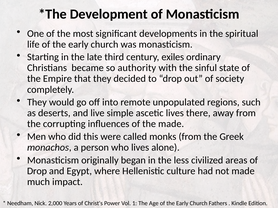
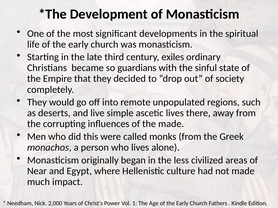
authority: authority -> guardians (137, 68)
Drop: Drop -> Near (37, 171)
